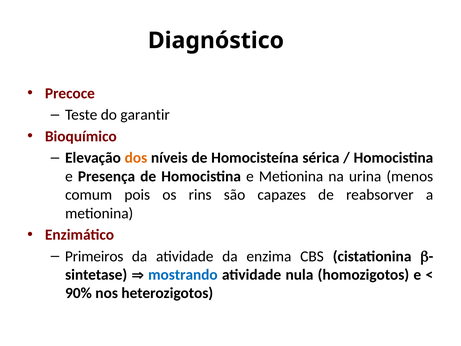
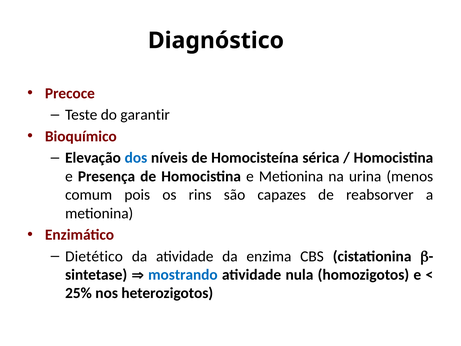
dos colour: orange -> blue (136, 158)
Primeiros: Primeiros -> Dietético (94, 256)
90%: 90% -> 25% (78, 293)
